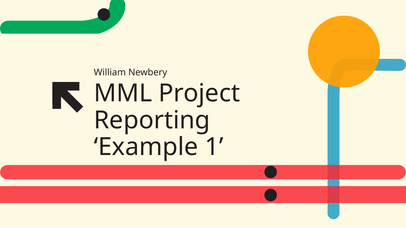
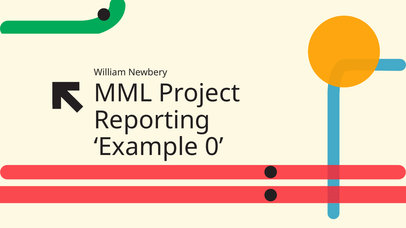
1: 1 -> 0 (214, 147)
